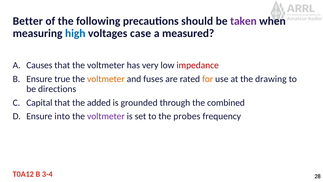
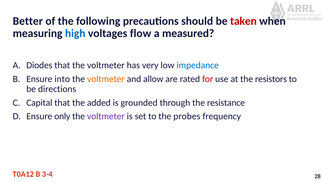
taken colour: purple -> red (243, 21)
case: case -> flow (141, 33)
Causes: Causes -> Diodes (39, 65)
impedance colour: red -> blue (198, 65)
true: true -> into (62, 79)
fuses: fuses -> allow (153, 79)
for colour: orange -> red (208, 79)
drawing: drawing -> resistors (271, 79)
combined: combined -> resistance (226, 103)
into: into -> only (62, 116)
